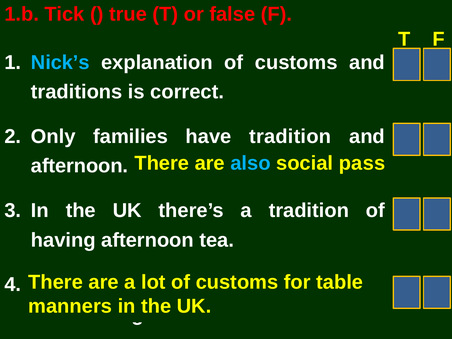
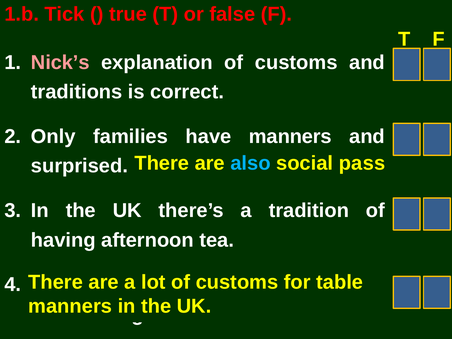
Nick’s colour: light blue -> pink (60, 62)
have tradition: tradition -> manners (290, 136)
afternoon: afternoon -> surprised (79, 166)
